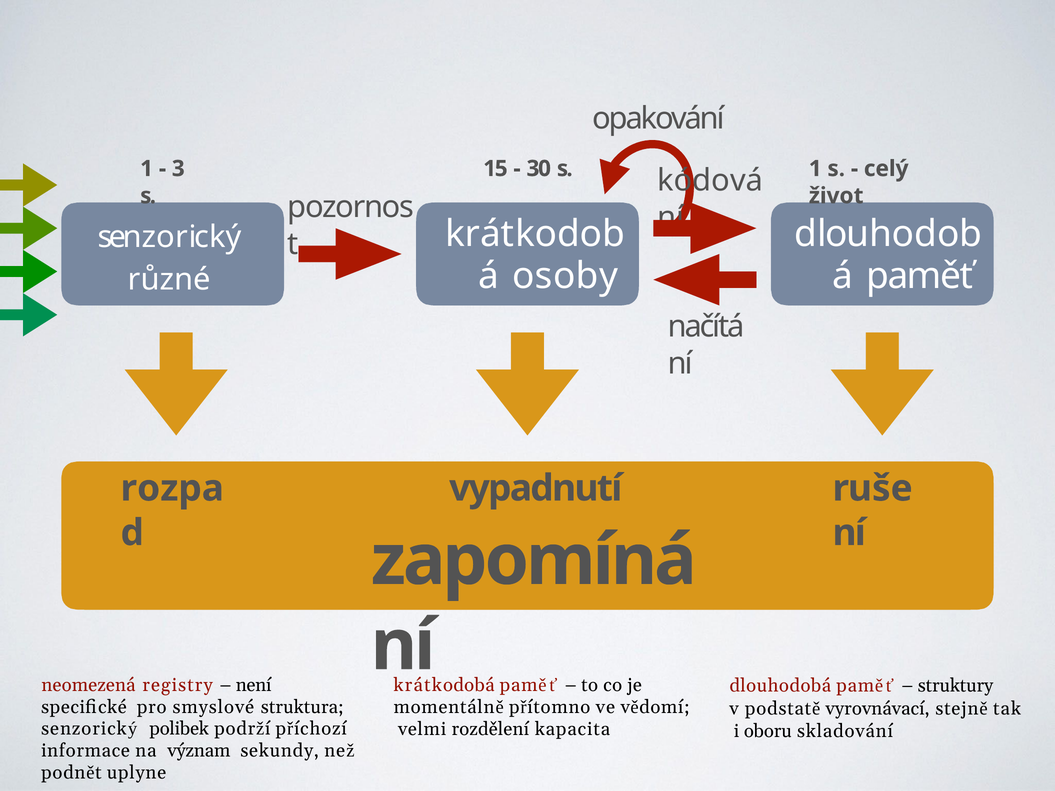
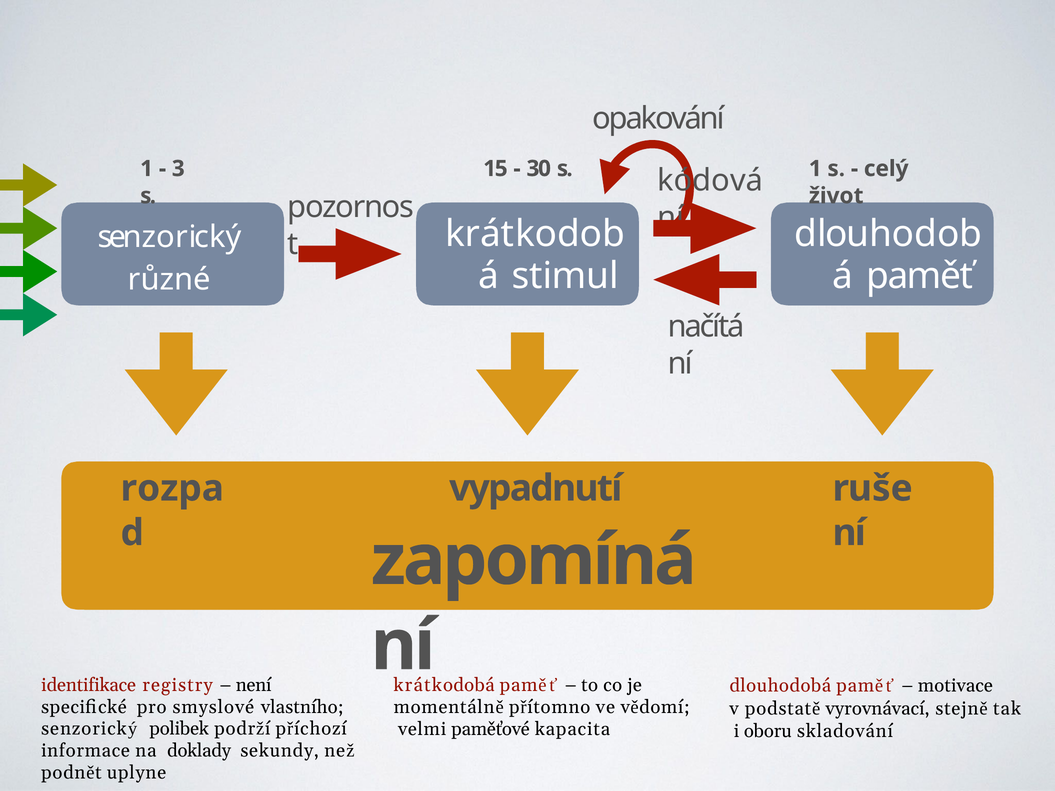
osoby: osoby -> stimul (565, 276)
neomezená: neomezená -> identifikace (89, 685)
struktury: struktury -> motivace (955, 686)
struktura: struktura -> vlastního (302, 707)
rozdělení: rozdělení -> paměťové (491, 729)
význam: význam -> doklady (199, 751)
